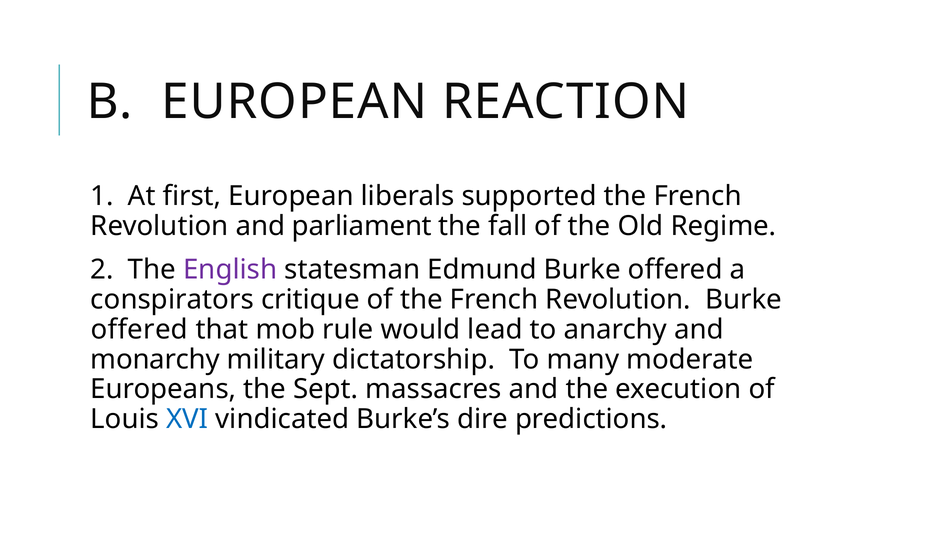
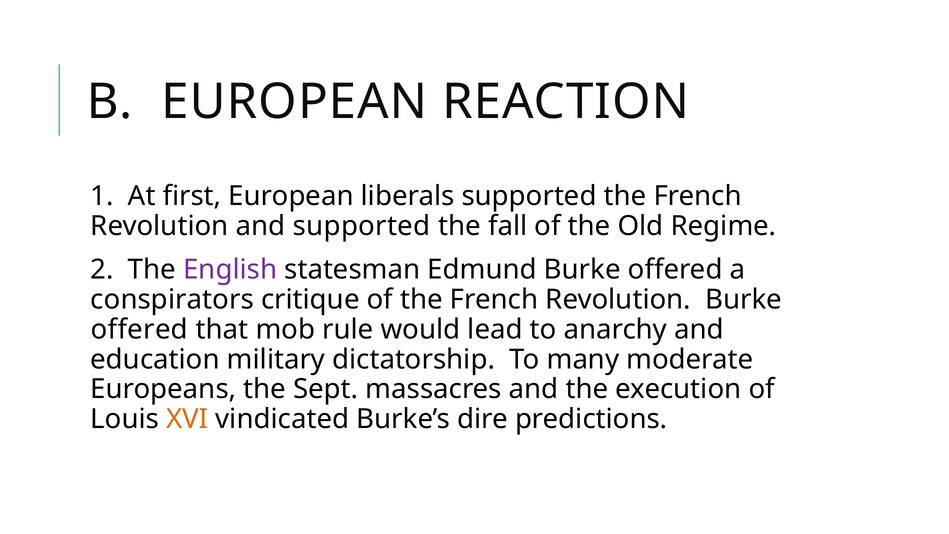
and parliament: parliament -> supported (362, 226)
monarchy: monarchy -> education (155, 359)
XVI colour: blue -> orange (187, 419)
